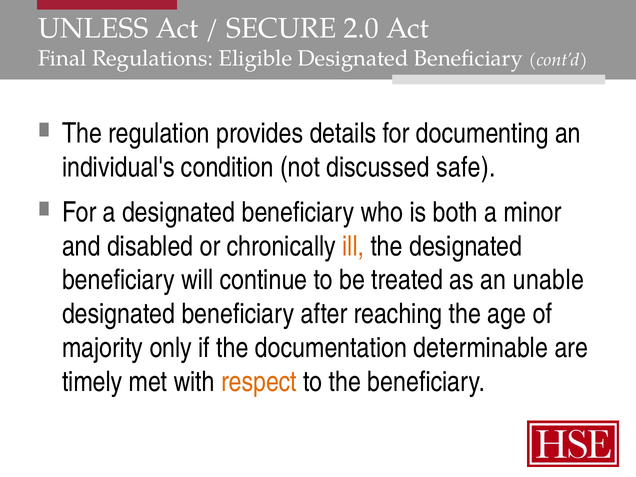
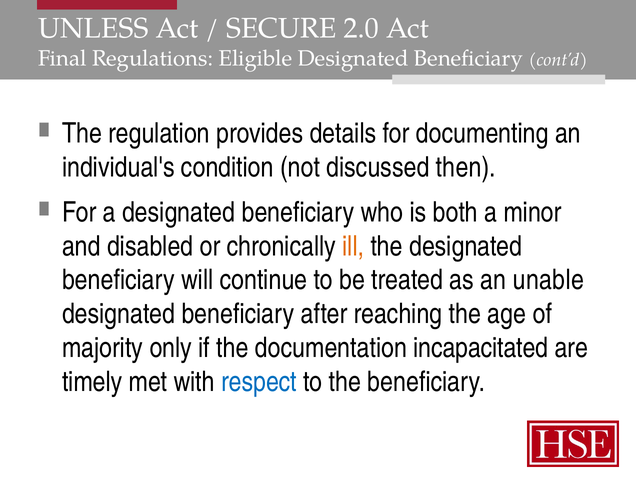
safe: safe -> then (466, 167)
determinable: determinable -> incapacitated (481, 348)
respect colour: orange -> blue (259, 382)
